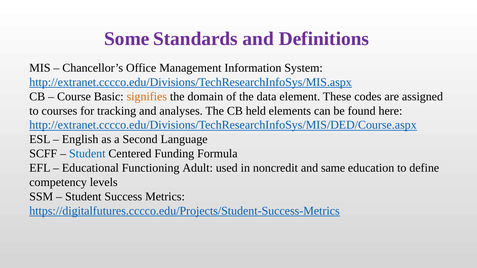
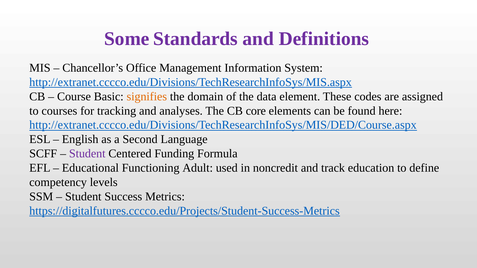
held: held -> core (256, 111)
Student colour: blue -> purple (87, 154)
same: same -> track (333, 168)
